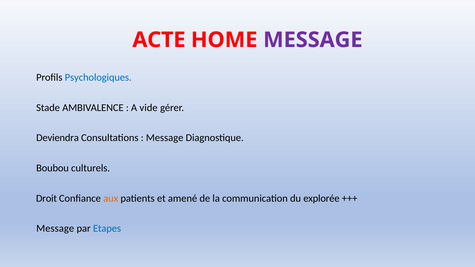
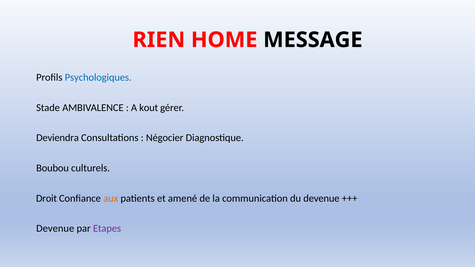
ACTE: ACTE -> RIEN (159, 40)
MESSAGE colour: purple -> black (313, 40)
vide: vide -> kout (149, 108)
Message: Message -> Négocier (165, 138)
du explorée: explorée -> devenue (321, 198)
Message: Message -> Devenue (55, 229)
Etapes colour: blue -> purple (107, 229)
